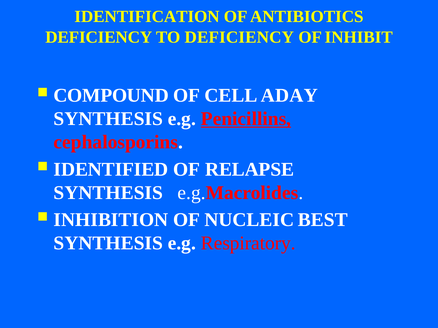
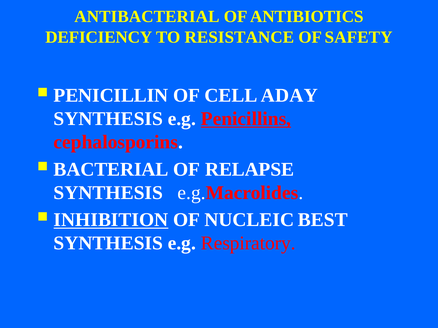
IDENTIFICATION: IDENTIFICATION -> ANTIBACTERIAL (147, 17)
TO DEFICIENCY: DEFICIENCY -> RESISTANCE (239, 37)
INHIBIT: INHIBIT -> SAFETY (359, 37)
COMPOUND: COMPOUND -> PENICILLIN (111, 96)
IDENTIFIED: IDENTIFIED -> BACTERIAL (111, 170)
INHIBITION underline: none -> present (111, 220)
